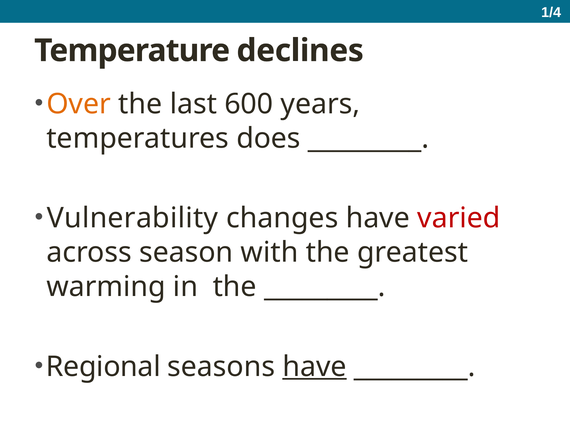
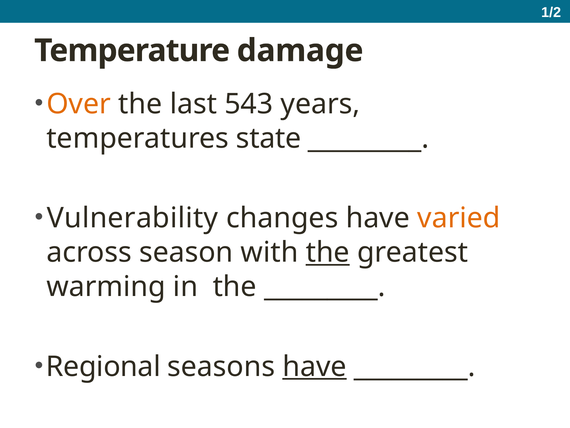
1/4: 1/4 -> 1/2 (551, 12)
declines: declines -> damage (300, 51)
600: 600 -> 543 (249, 104)
does: does -> state (269, 138)
varied colour: red -> orange (459, 218)
the underline: none -> present (328, 252)
